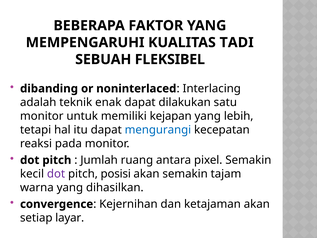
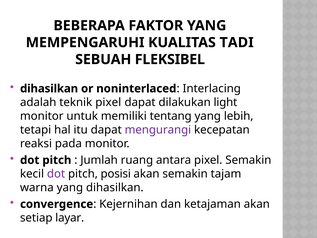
dibanding: dibanding -> dihasilkan (49, 89)
teknik enak: enak -> pixel (108, 102)
satu: satu -> light (225, 102)
kejapan: kejapan -> tentang (171, 116)
mengurangi colour: blue -> purple (158, 130)
